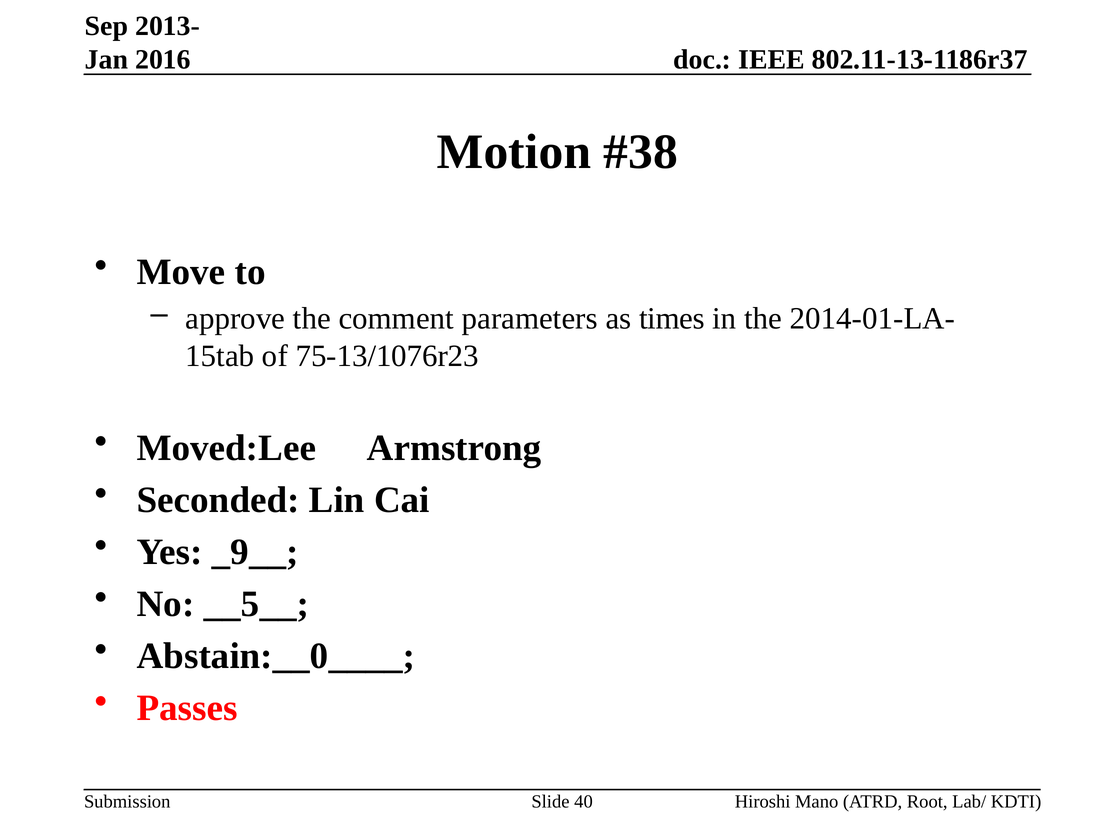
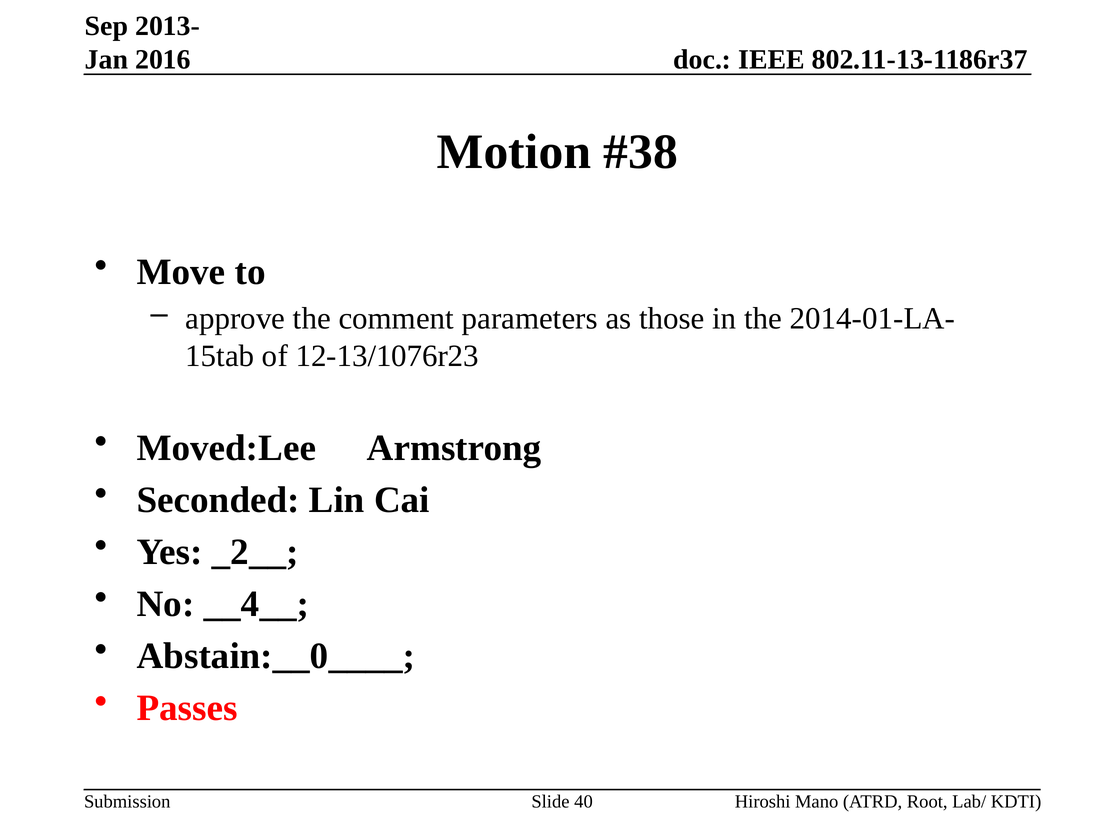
times: times -> those (672, 319)
75-13/1076r23: 75-13/1076r23 -> 12-13/1076r23 (387, 356)
_9__: _9__ -> _2__ (255, 552)
__5__: __5__ -> __4__ (256, 604)
